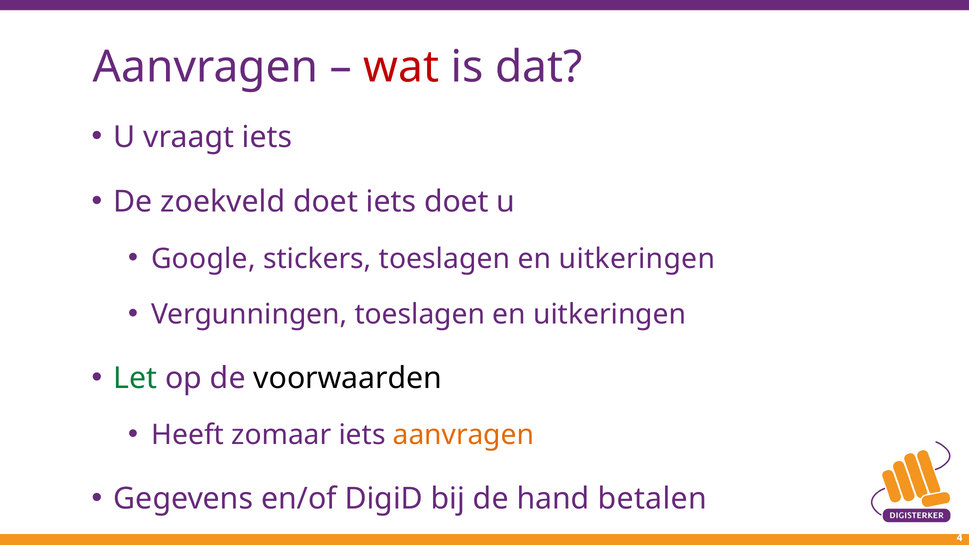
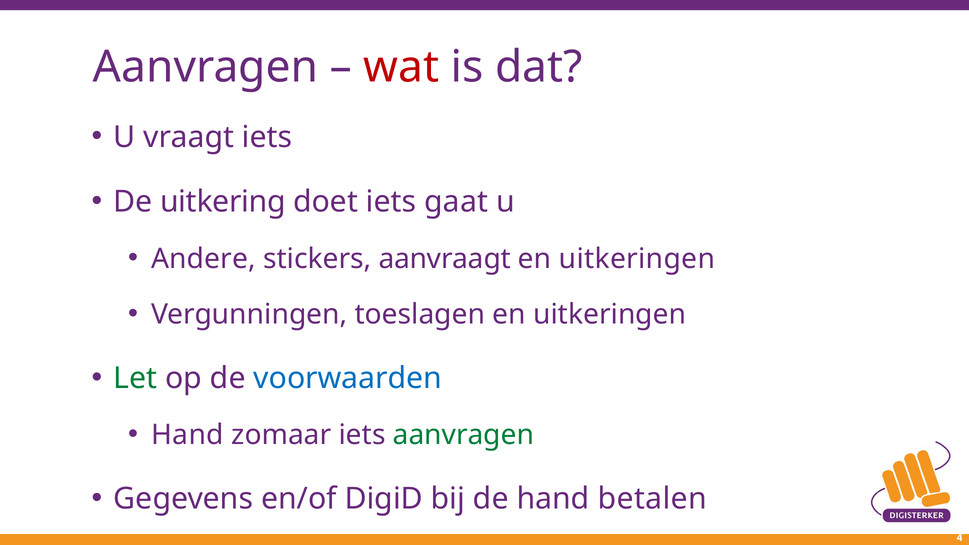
zoekveld: zoekveld -> uitkering (223, 202)
iets doet: doet -> gaat (456, 202)
Google: Google -> Andere (203, 259)
stickers toeslagen: toeslagen -> aanvraagt (445, 259)
voorwaarden colour: black -> blue (348, 378)
Heeft: Heeft -> Hand (187, 435)
aanvragen colour: orange -> green (463, 435)
